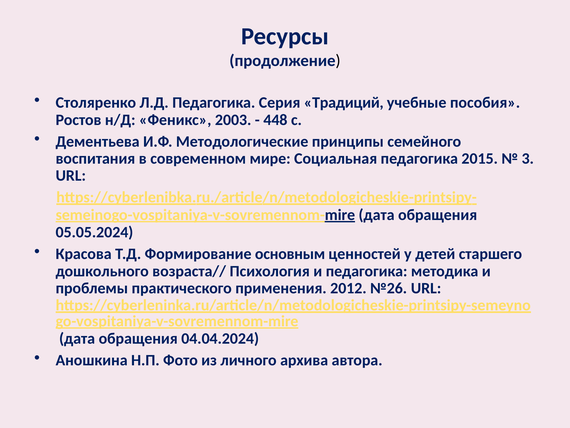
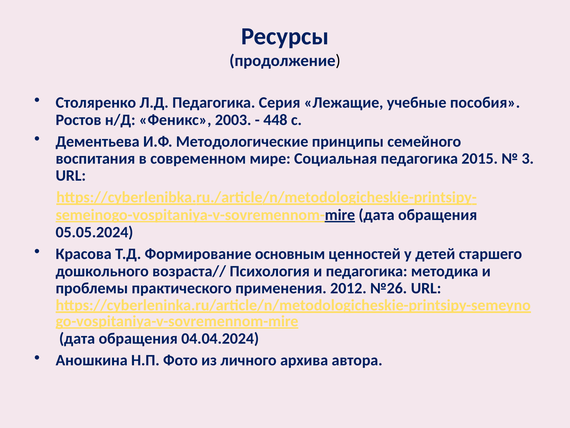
Традиций: Традиций -> Лежащие (344, 103)
